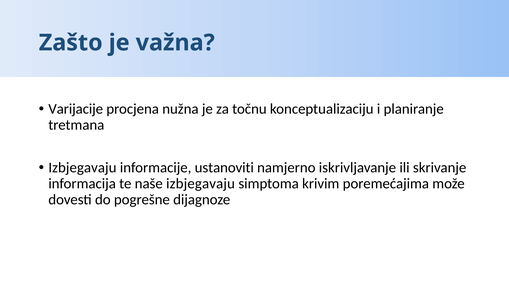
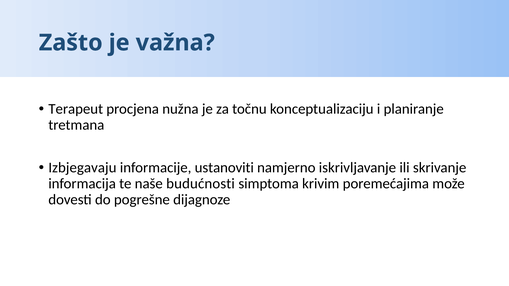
Varijacije: Varijacije -> Terapeut (76, 109)
naše izbjegavaju: izbjegavaju -> budućnosti (201, 184)
